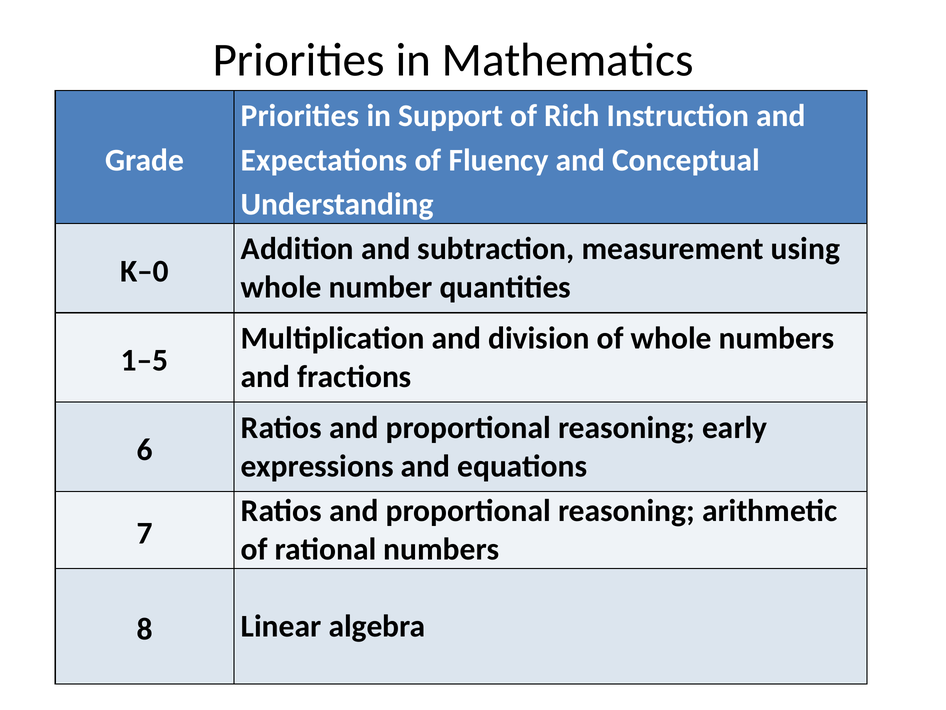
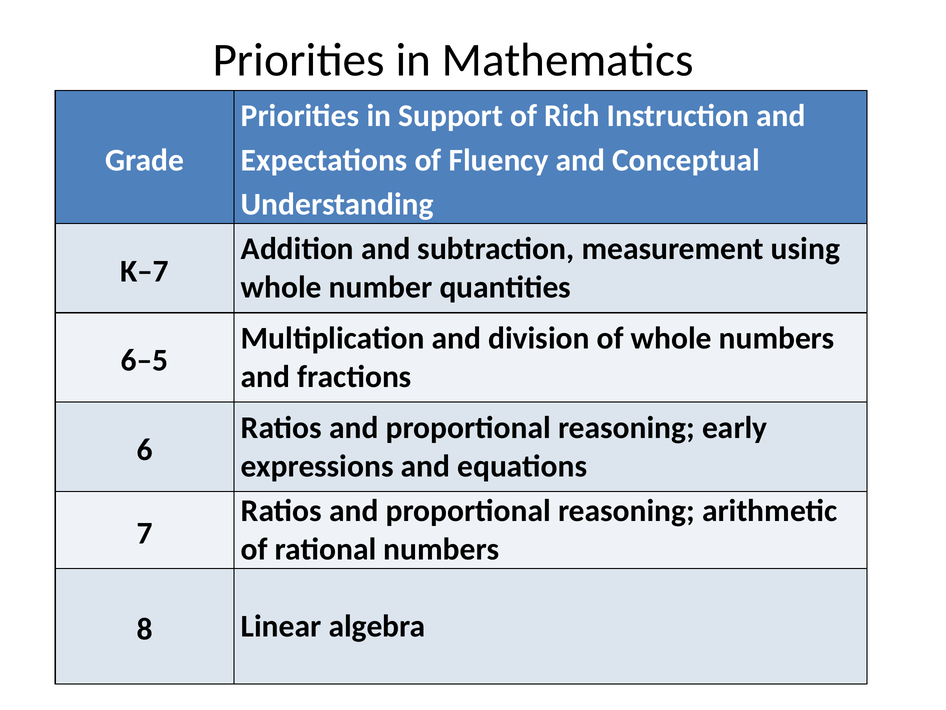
K–0: K–0 -> K–7 (145, 271)
1–5: 1–5 -> 6–5 (145, 360)
